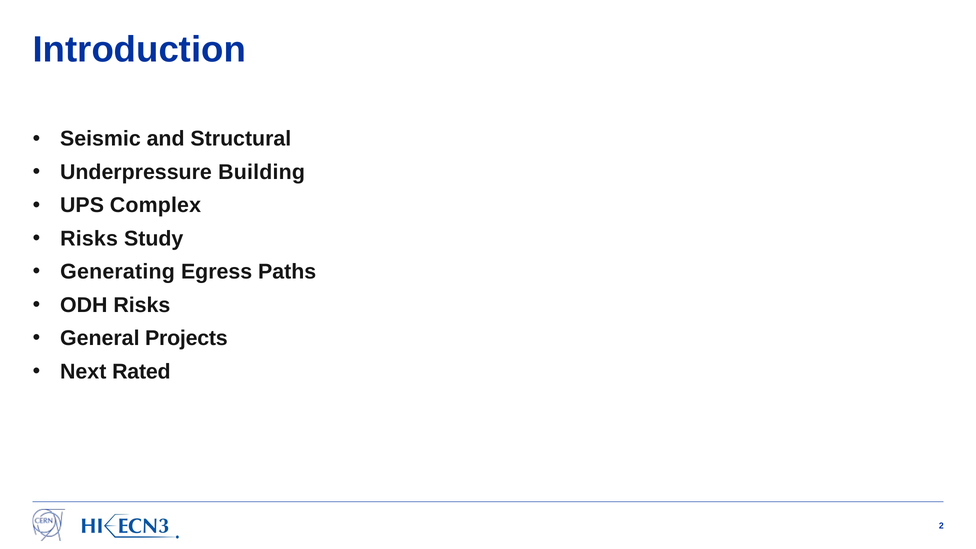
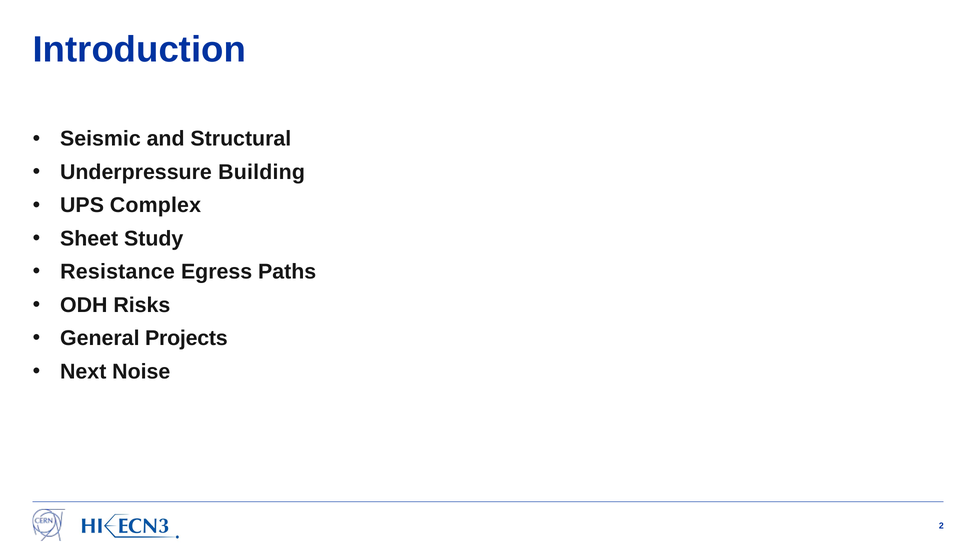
Risks: Risks -> Sheet (89, 239)
Generating: Generating -> Resistance (118, 272)
Rated: Rated -> Noise (141, 371)
